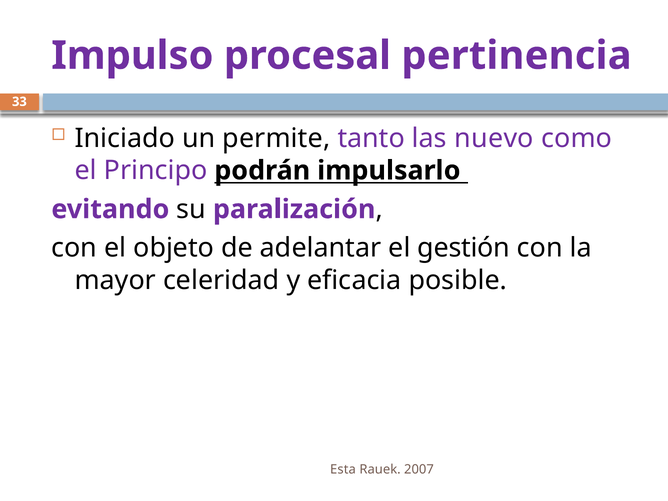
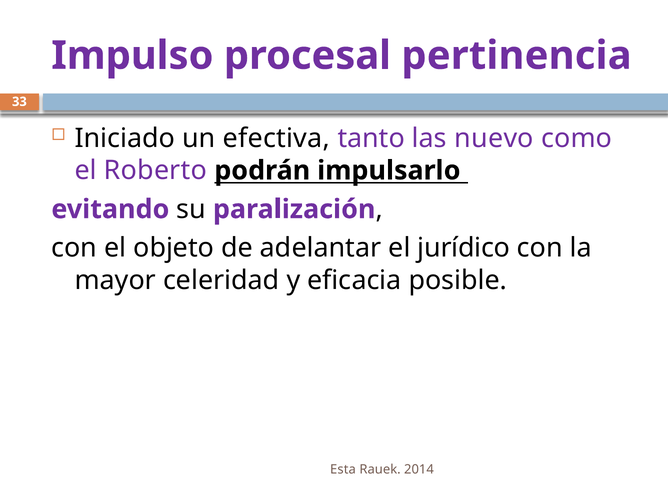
permite: permite -> efectiva (276, 138)
Principo: Principo -> Roberto (155, 171)
gestión: gestión -> jurídico (464, 248)
2007: 2007 -> 2014 (419, 470)
